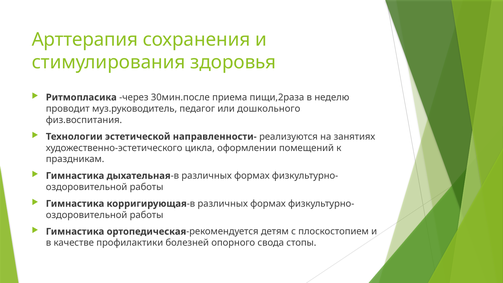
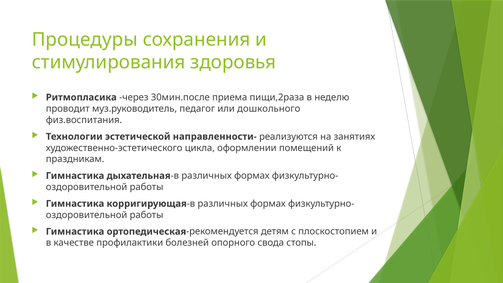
Арттерапия: Арттерапия -> Процедуры (85, 40)
